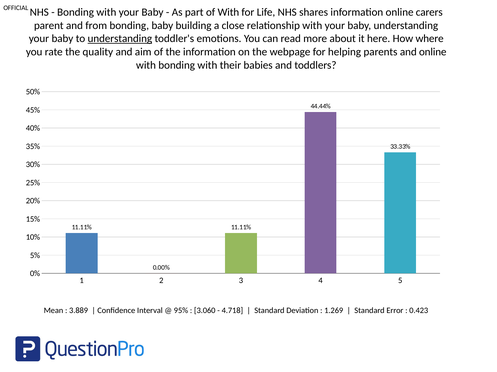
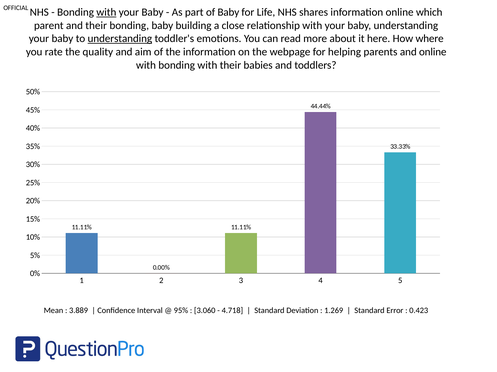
with underline: none -> present (106, 12)
of With: With -> Baby (228, 12)
carers: carers -> which (429, 12)
and from: from -> their (96, 25)
